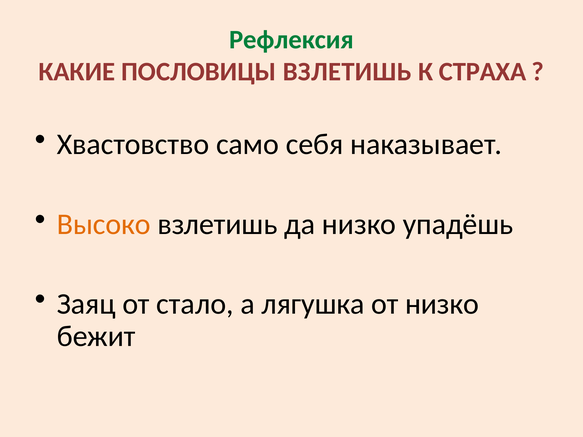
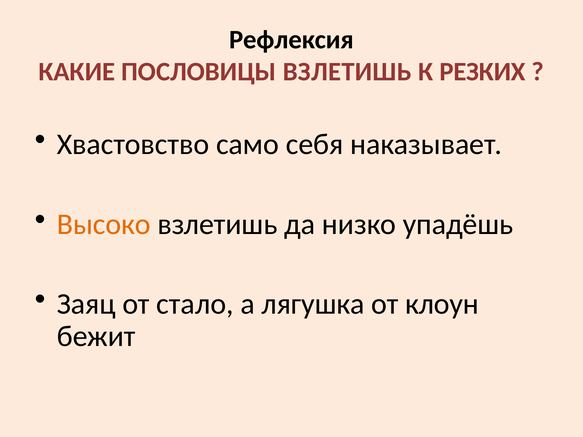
Рефлексия colour: green -> black (292, 40)
СТРАХА: СТРАХА -> РЕЗКИХ (483, 72)
от низко: низко -> клоун (442, 304)
